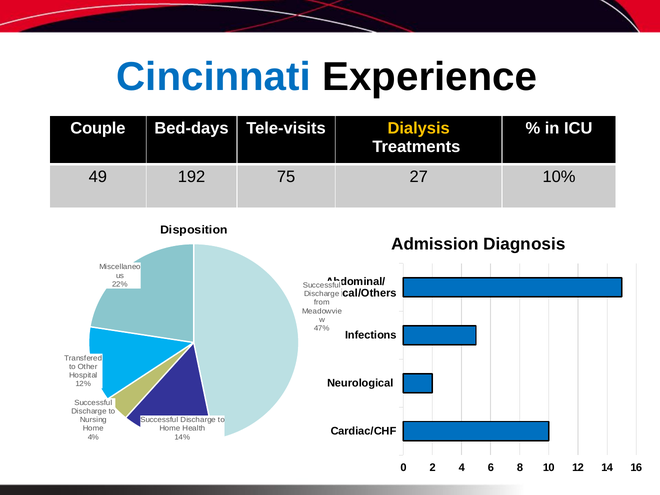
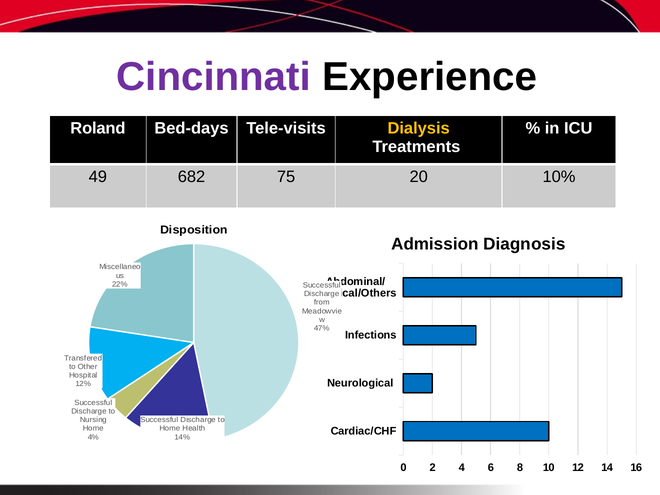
Cincinnati colour: blue -> purple (214, 77)
Couple: Couple -> Roland (98, 128)
192: 192 -> 682 (192, 177)
27: 27 -> 20 (419, 177)
